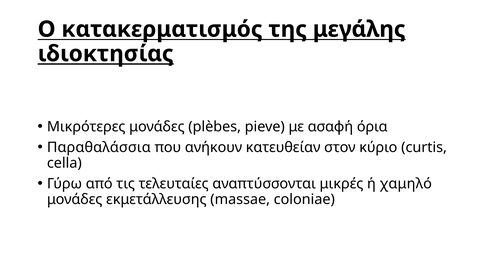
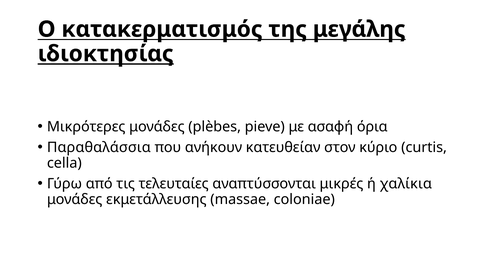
χαμηλό: χαμηλό -> χαλίκια (406, 184)
